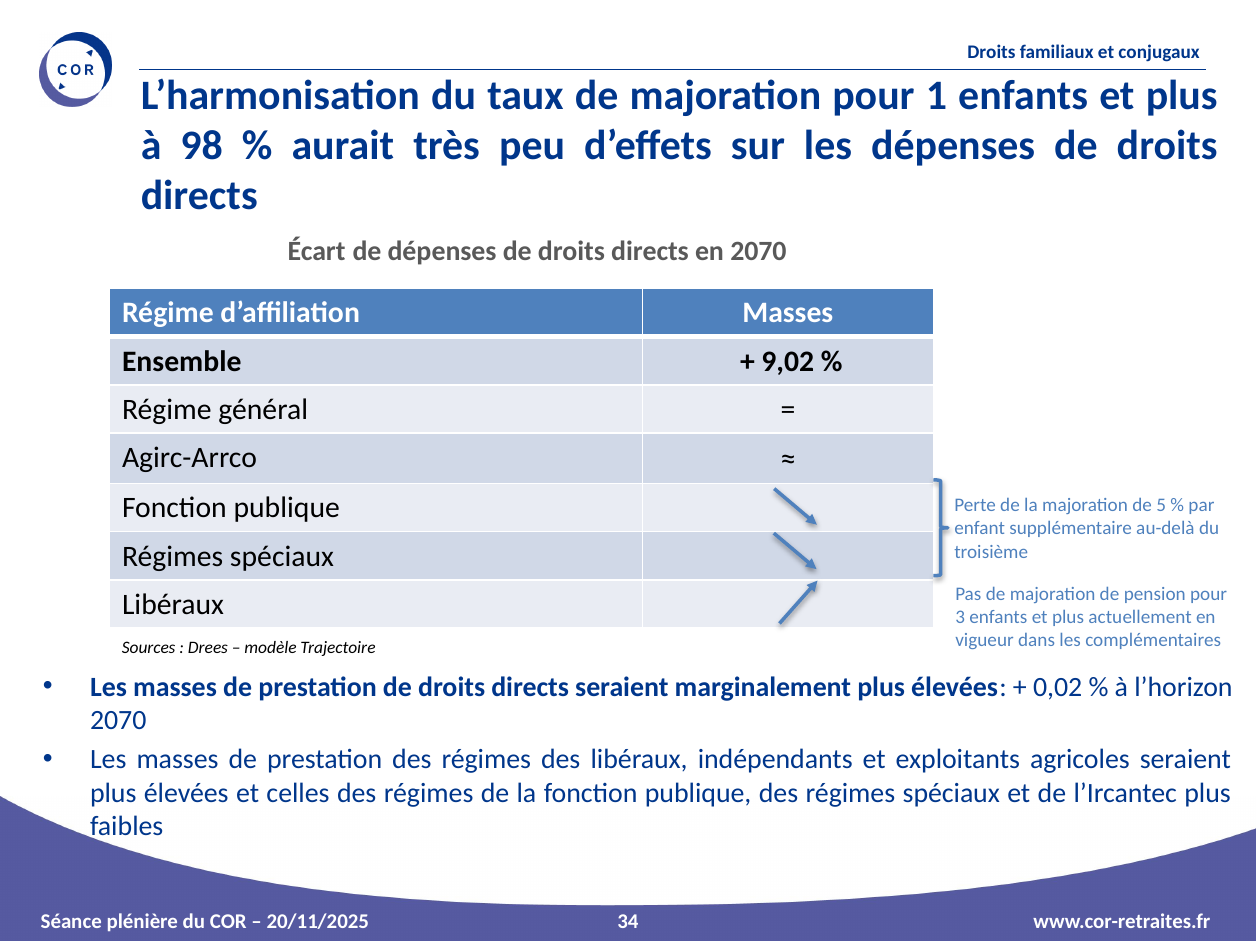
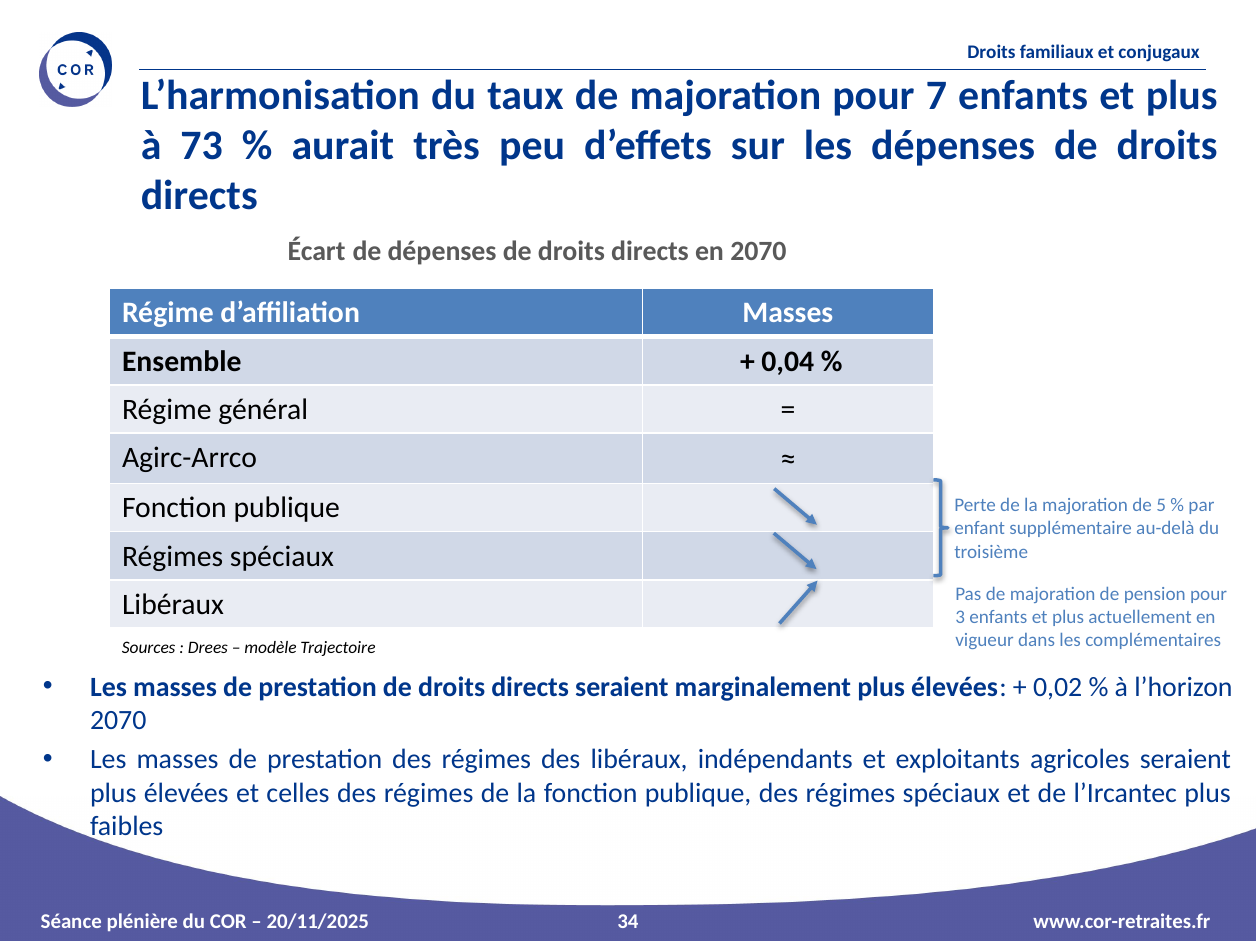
1: 1 -> 7 (937, 95)
98: 98 -> 73 (202, 146)
9,02: 9,02 -> 0,04 (788, 361)
